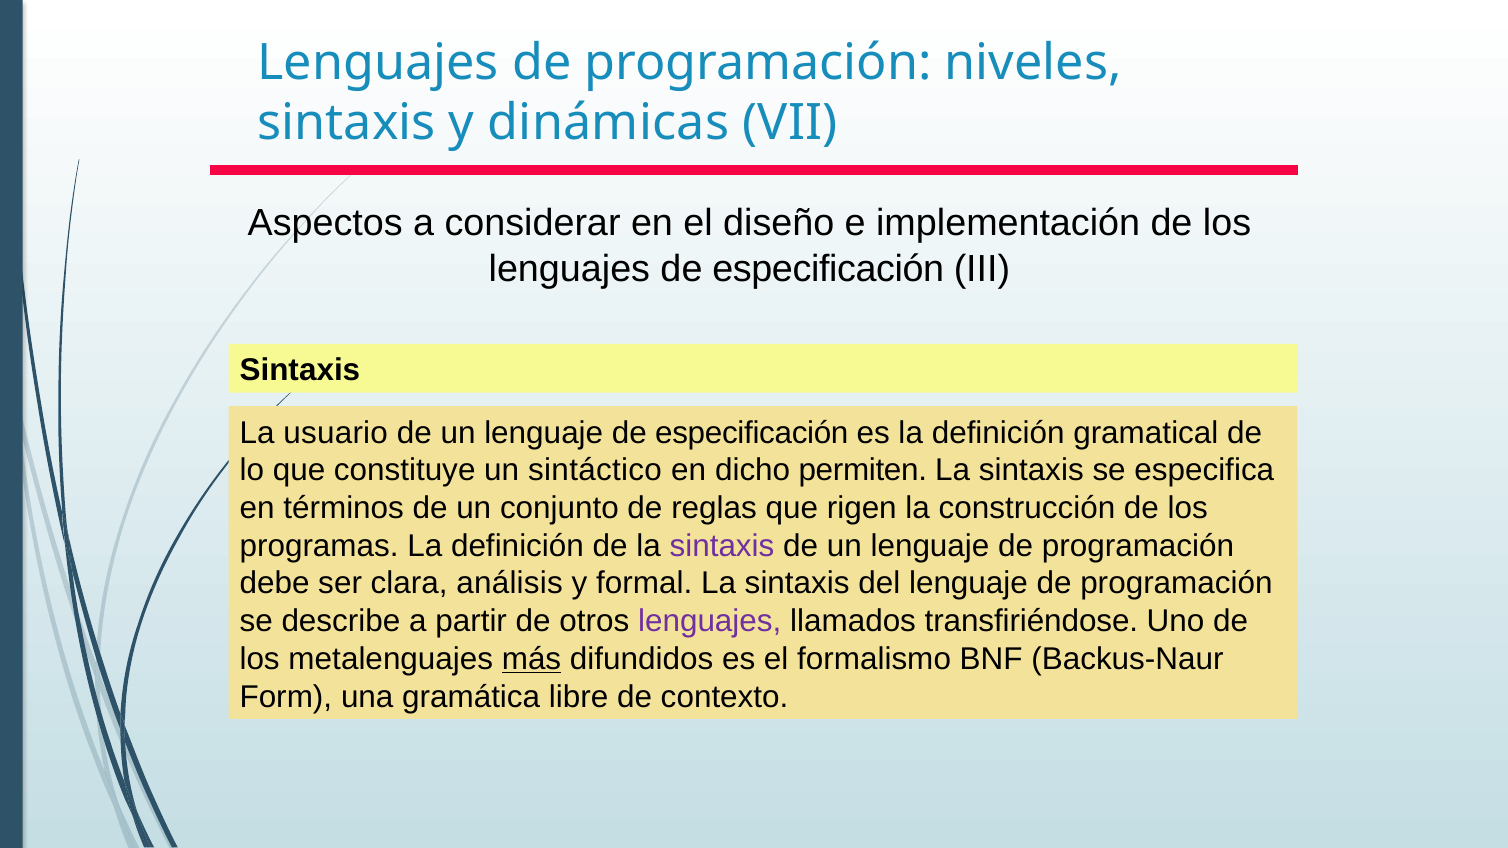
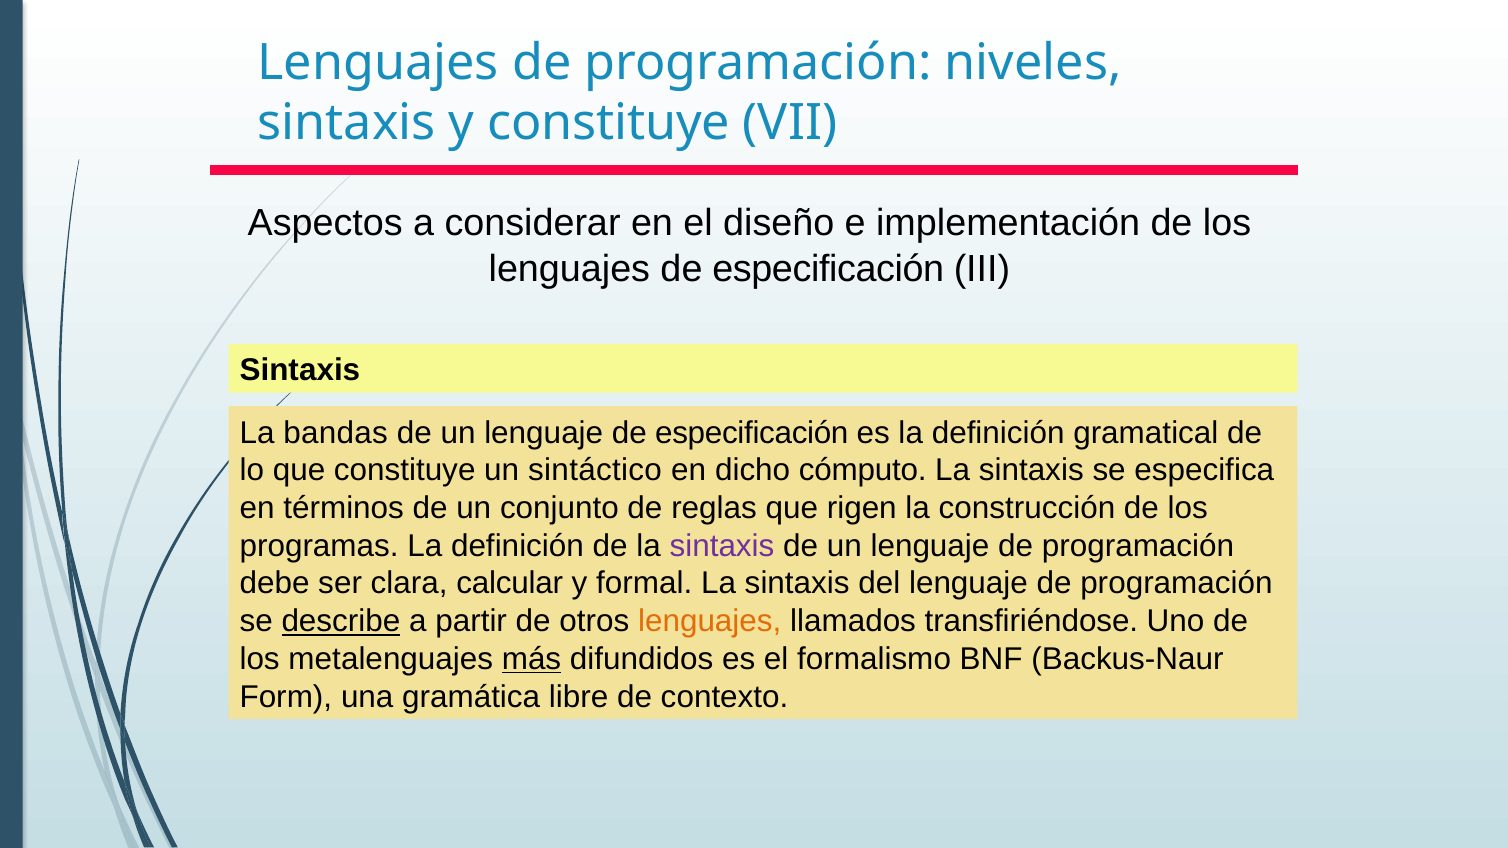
y dinámicas: dinámicas -> constituye (609, 123)
usuario: usuario -> bandas (336, 433)
permiten: permiten -> cómputo (863, 471)
análisis: análisis -> calcular (510, 584)
describe underline: none -> present (341, 621)
lenguajes colour: purple -> orange (710, 621)
